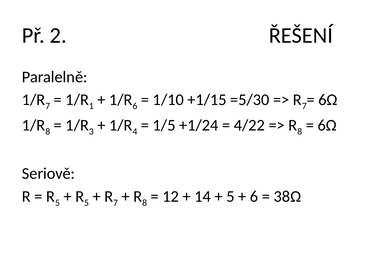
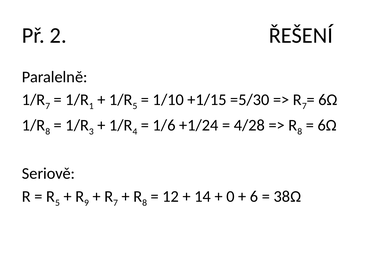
6: 6 -> 5 (135, 106)
1/5: 1/5 -> 1/6 (164, 125)
4/22: 4/22 -> 4/28 (249, 125)
5: 5 -> 9 (87, 202)
5: 5 -> 0 (230, 196)
